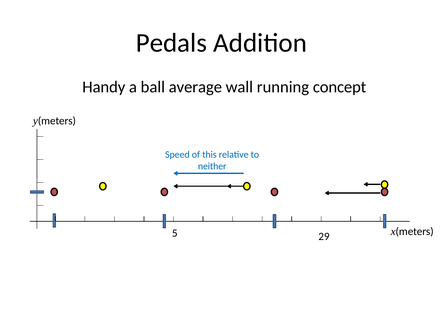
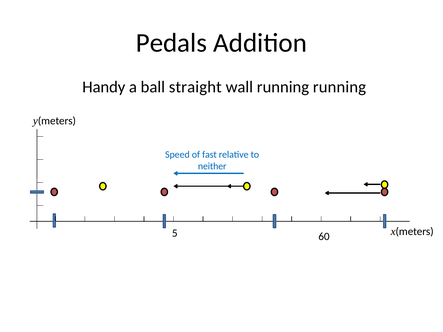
average: average -> straight (195, 87)
running concept: concept -> running (339, 87)
this: this -> fast (209, 155)
29: 29 -> 60 (324, 237)
